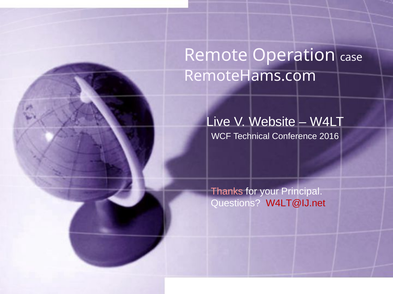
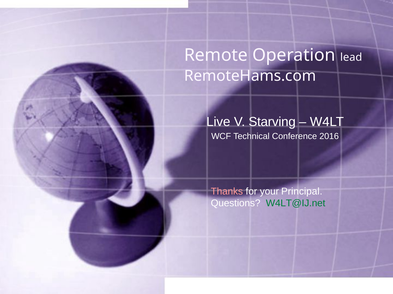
case: case -> lead (351, 57)
Website: Website -> Starving (272, 122)
W4LT@IJ.net colour: red -> green (296, 204)
